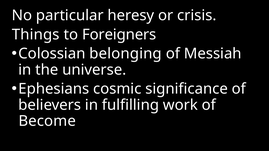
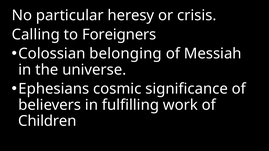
Things: Things -> Calling (36, 35)
Become: Become -> Children (47, 121)
